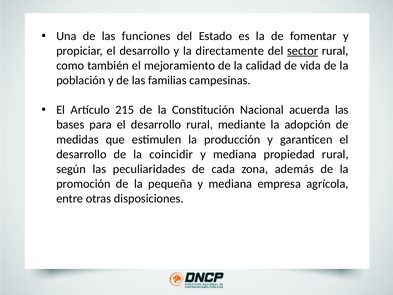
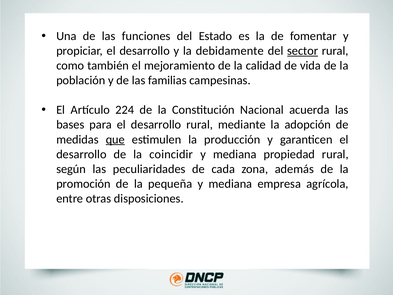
directamente: directamente -> debidamente (230, 51)
215: 215 -> 224 (125, 110)
que underline: none -> present (115, 139)
